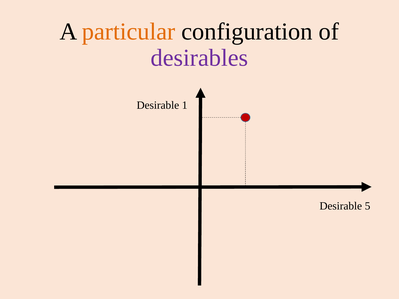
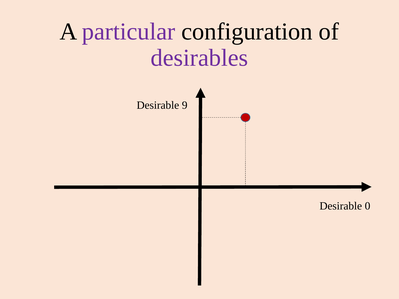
particular colour: orange -> purple (129, 32)
1: 1 -> 9 (185, 105)
5: 5 -> 0 (368, 206)
